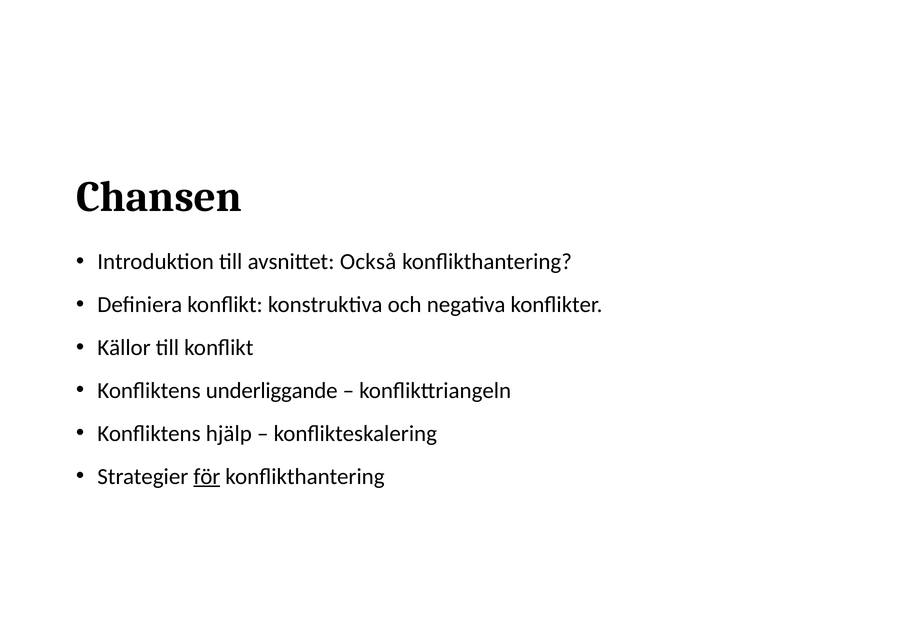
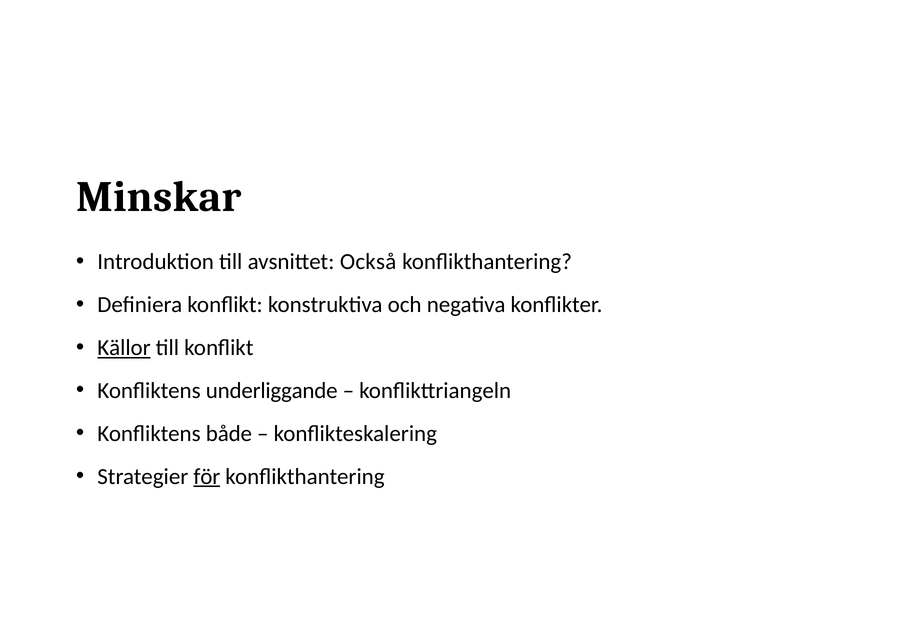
Chansen: Chansen -> Minskar (159, 197)
Källor underline: none -> present (124, 348)
hjälp: hjälp -> både (229, 434)
